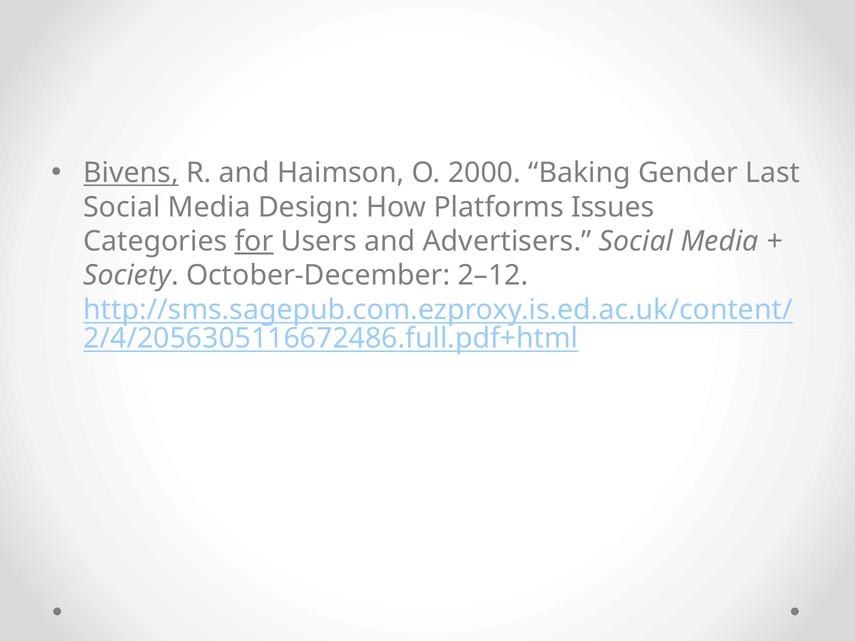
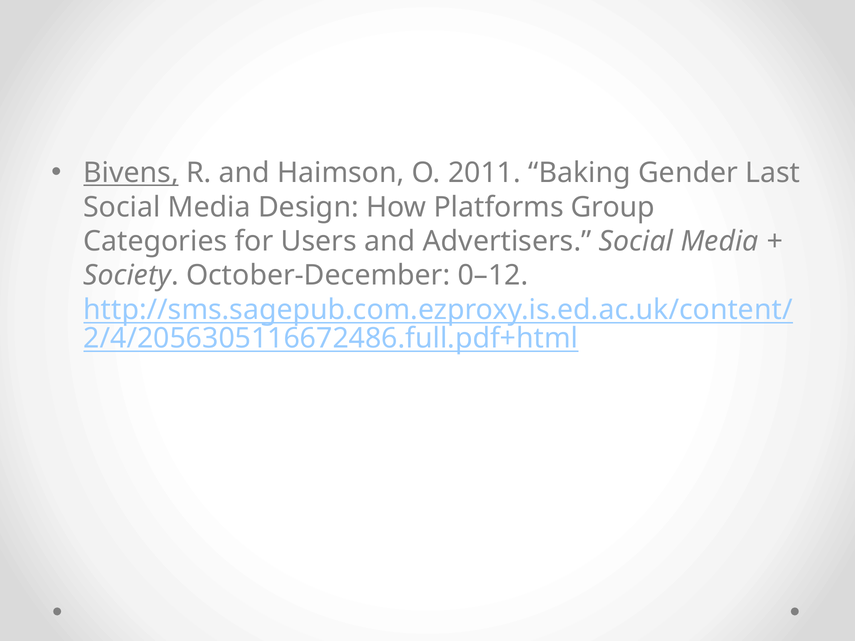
2000: 2000 -> 2011 (484, 173)
Issues: Issues -> Group (613, 207)
for underline: present -> none (254, 241)
2–12: 2–12 -> 0–12 (493, 276)
